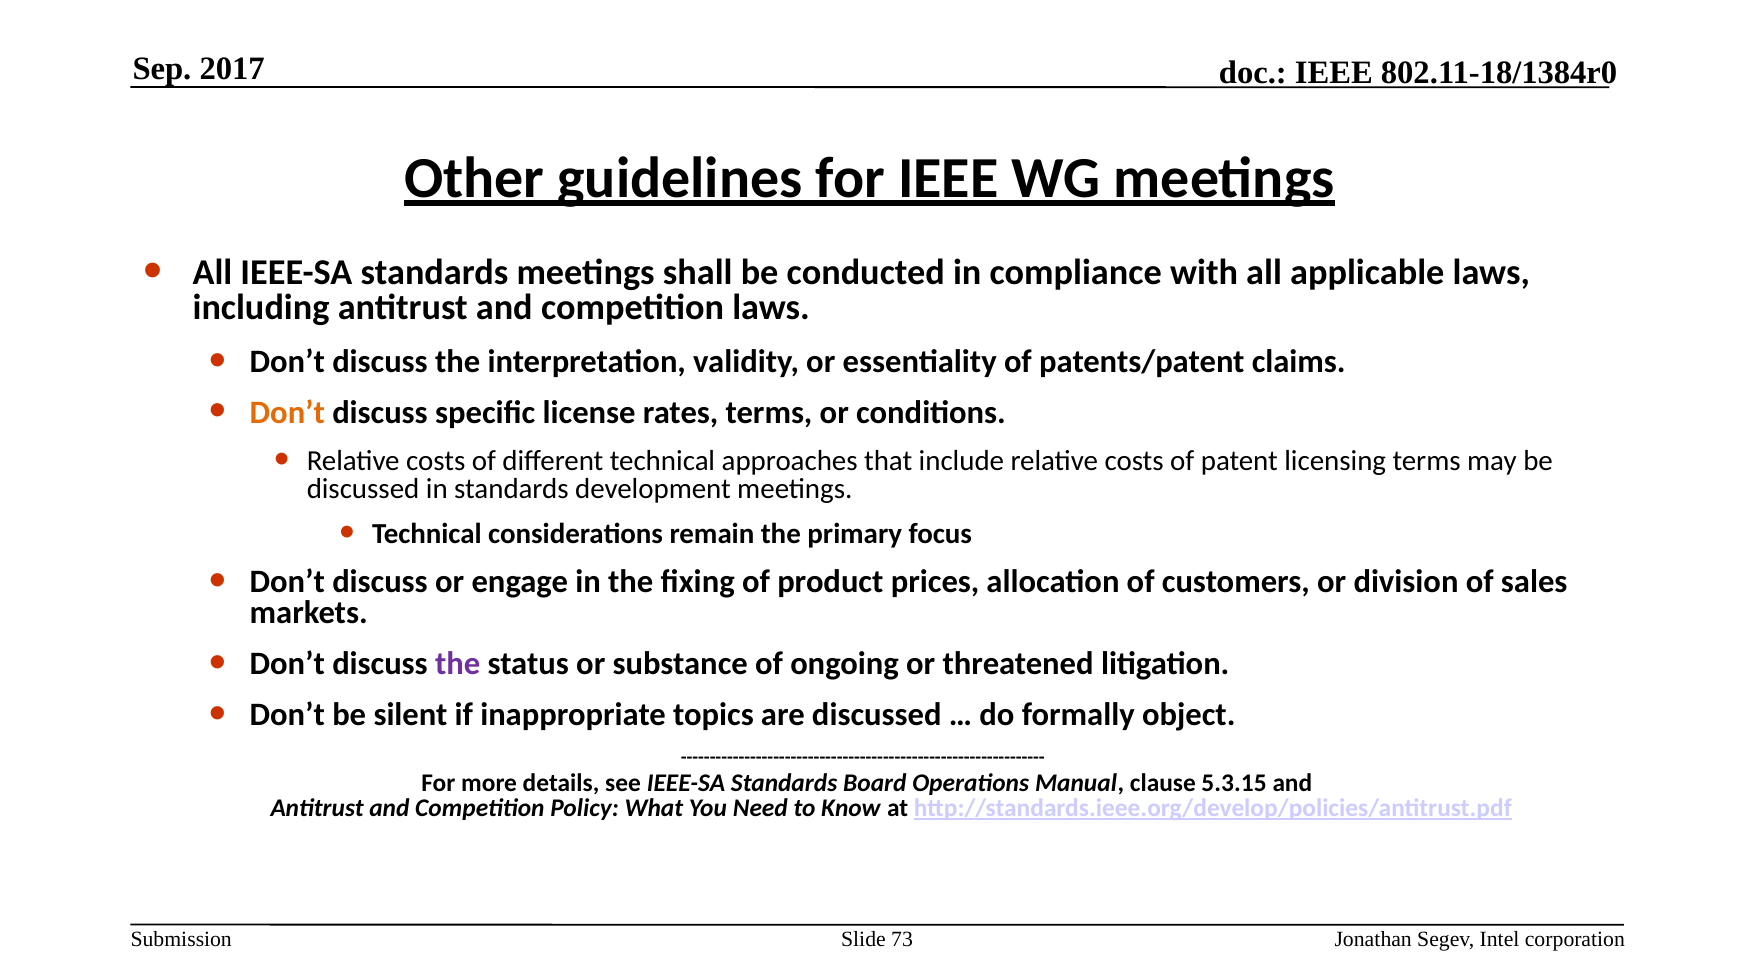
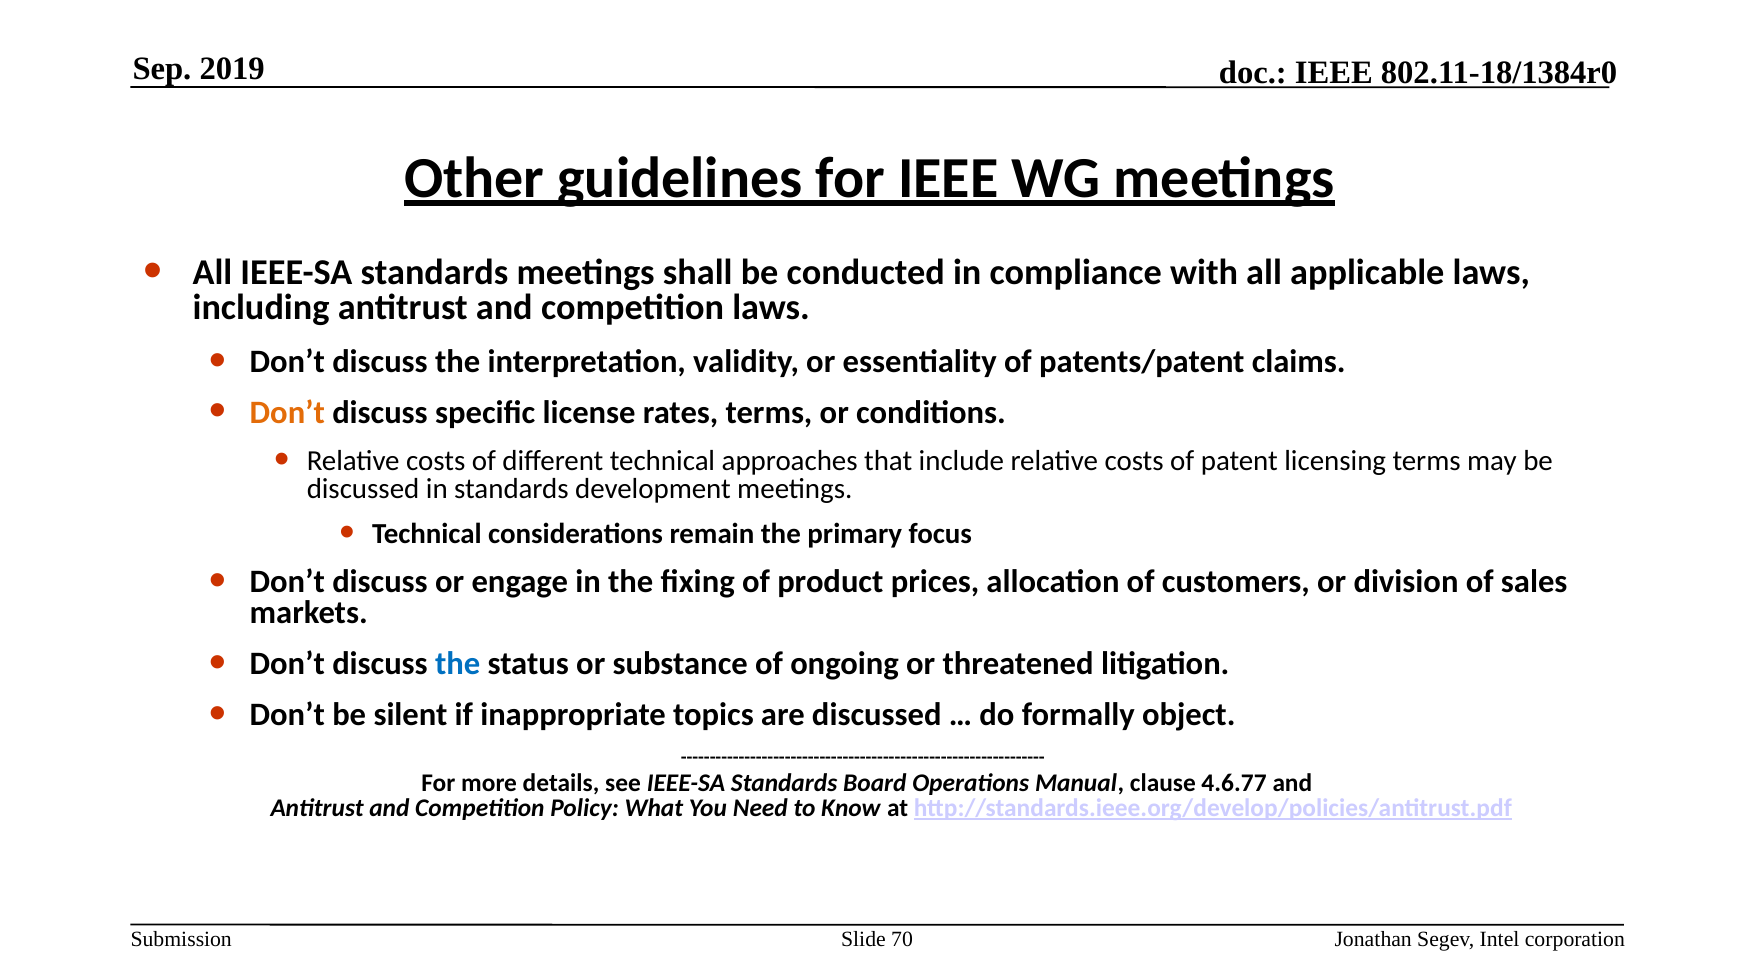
2017: 2017 -> 2019 (232, 69)
the colour: purple -> blue (458, 664)
5.3.15: 5.3.15 -> 4.6.77 (1234, 783)
73: 73 -> 70 (902, 939)
